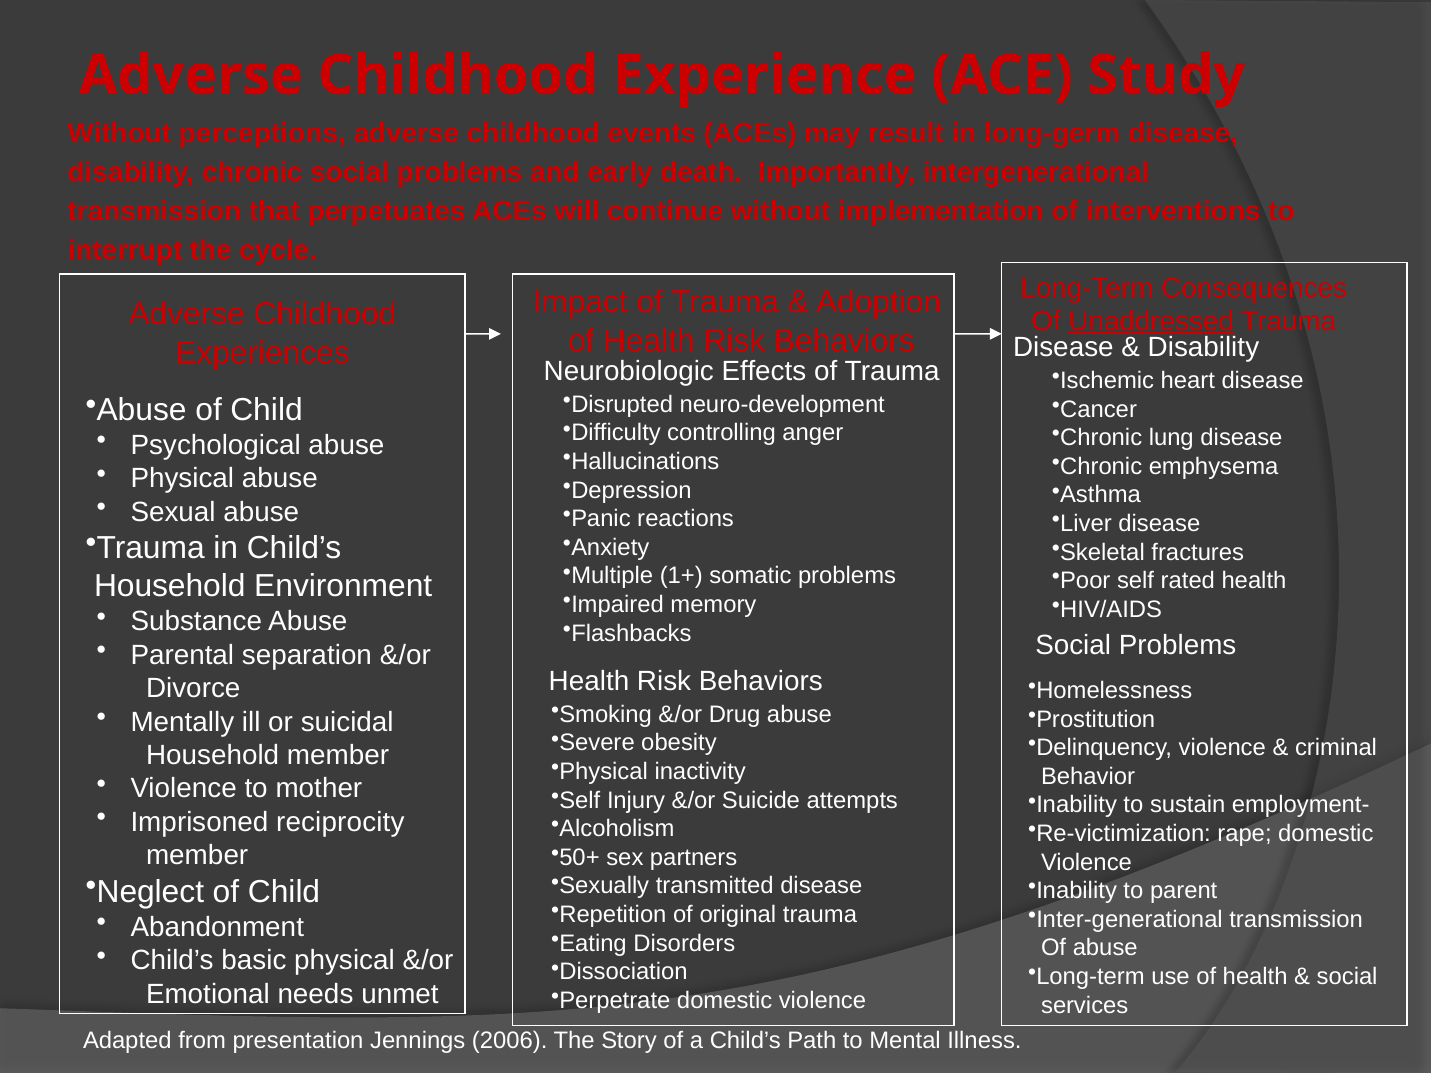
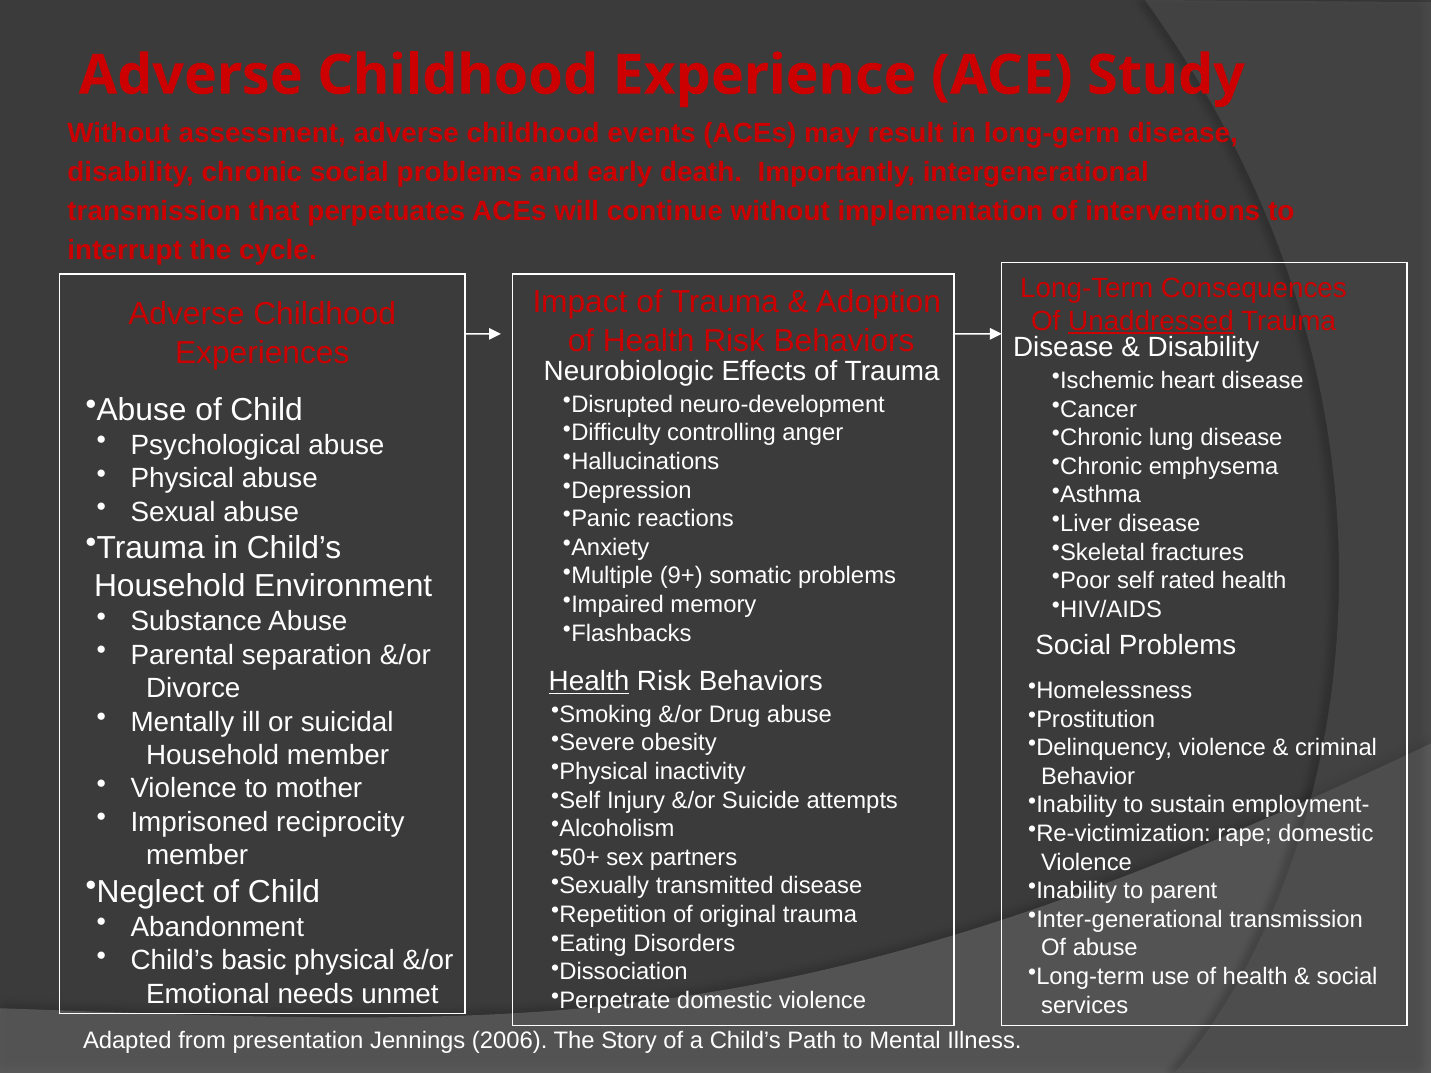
perceptions: perceptions -> assessment (262, 133)
1+: 1+ -> 9+ (681, 576)
Health underline: none -> present (589, 682)
